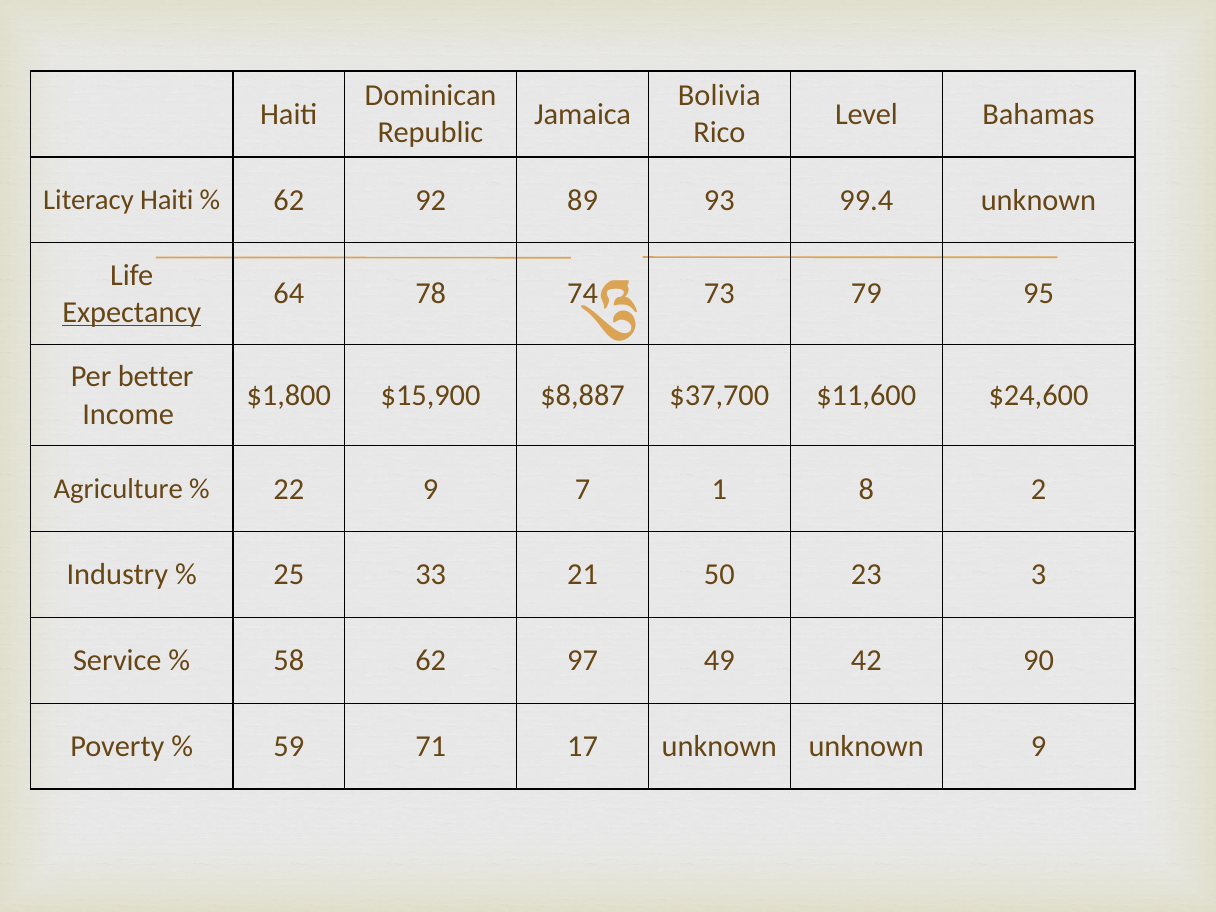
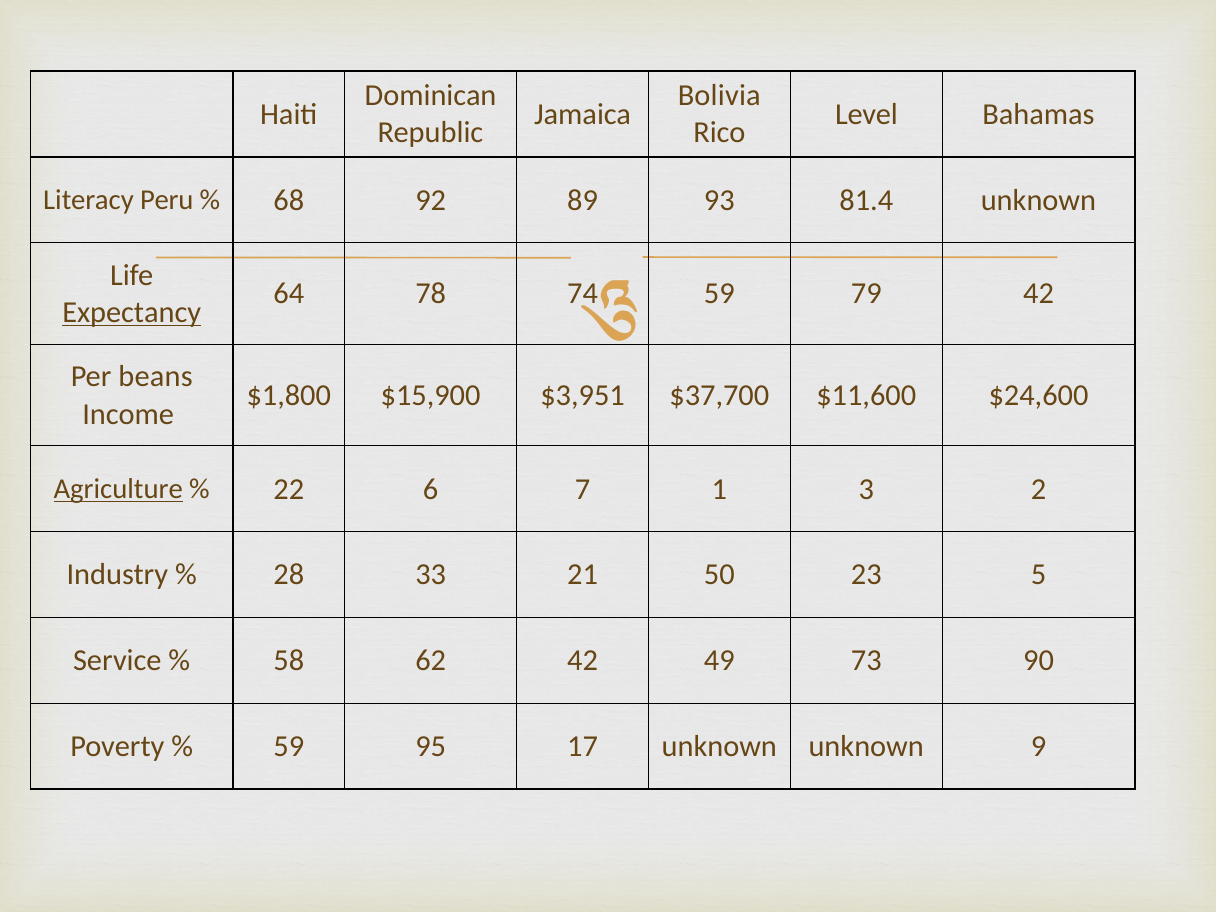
Literacy Haiti: Haiti -> Peru (167, 200)
62: 62 -> 68 (289, 200)
99.4: 99.4 -> 81.4 (866, 200)
73: 73 -> 59 (719, 294)
79 95: 95 -> 42 (1039, 294)
better: better -> beans (155, 377)
$8,887: $8,887 -> $3,951 (583, 395)
Agriculture underline: none -> present (118, 489)
22 9: 9 -> 6 (431, 489)
8: 8 -> 3 (866, 489)
25: 25 -> 28 (289, 575)
3: 3 -> 5 (1039, 575)
62 97: 97 -> 42 (583, 661)
42: 42 -> 73 (866, 661)
71: 71 -> 95 (431, 747)
